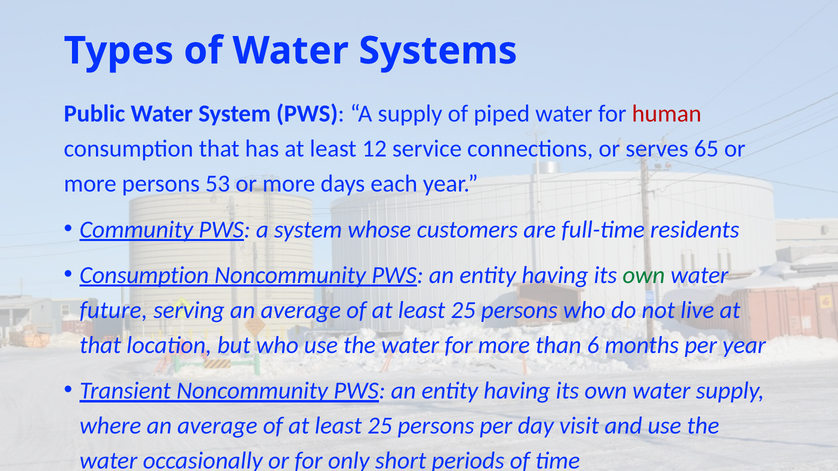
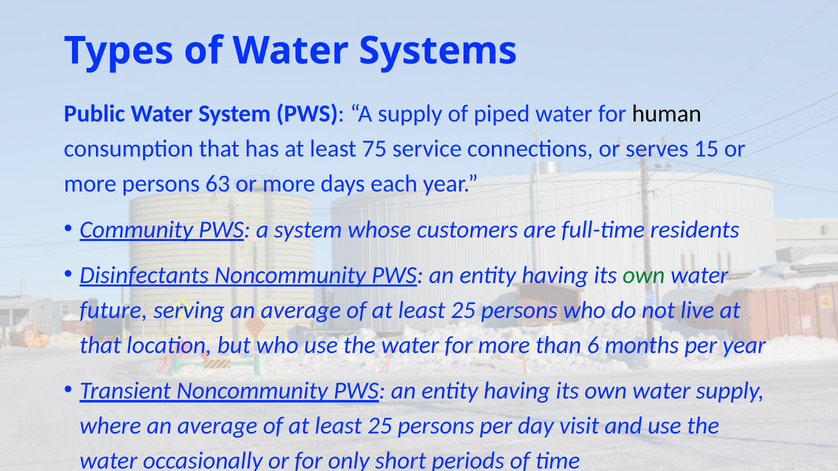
human colour: red -> black (667, 114)
12: 12 -> 75 (374, 149)
65: 65 -> 15 (706, 149)
53: 53 -> 63 (218, 184)
Consumption: Consumption -> Disinfectants (144, 275)
